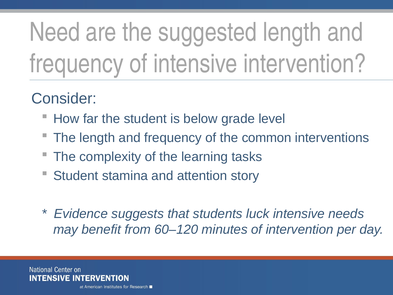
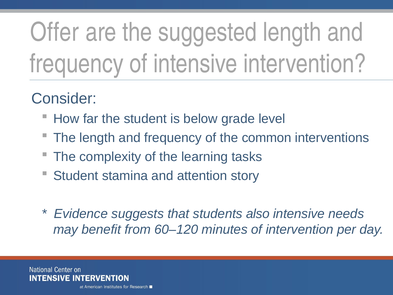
Need: Need -> Offer (54, 32)
luck: luck -> also (258, 214)
